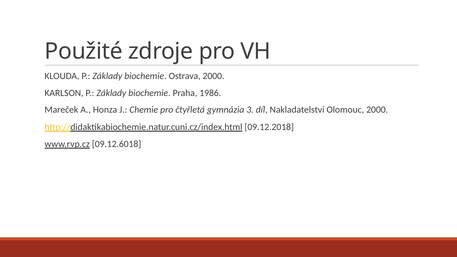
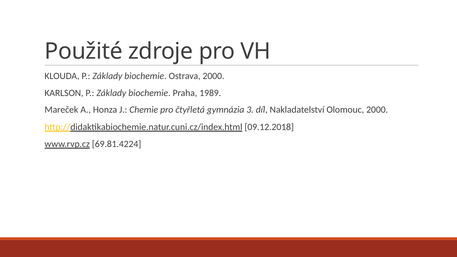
1986: 1986 -> 1989 (210, 93)
09.12.6018: 09.12.6018 -> 69.81.4224 (117, 144)
